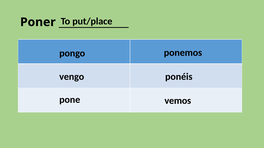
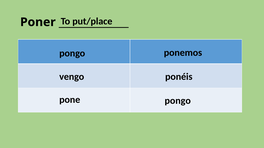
vemos: vemos -> pongo (178, 101)
